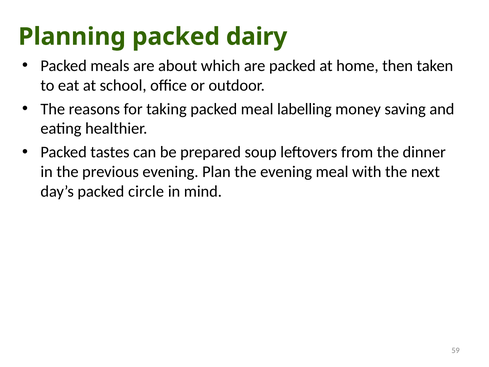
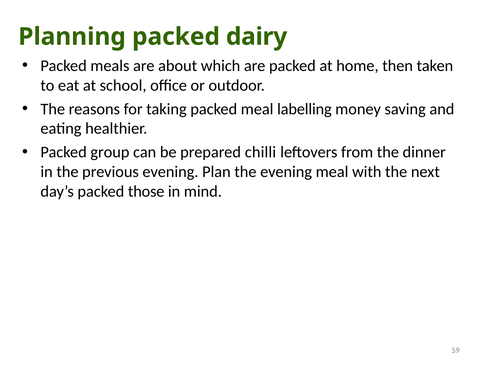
tastes: tastes -> group (110, 152)
soup: soup -> chilli (261, 152)
circle: circle -> those (146, 191)
